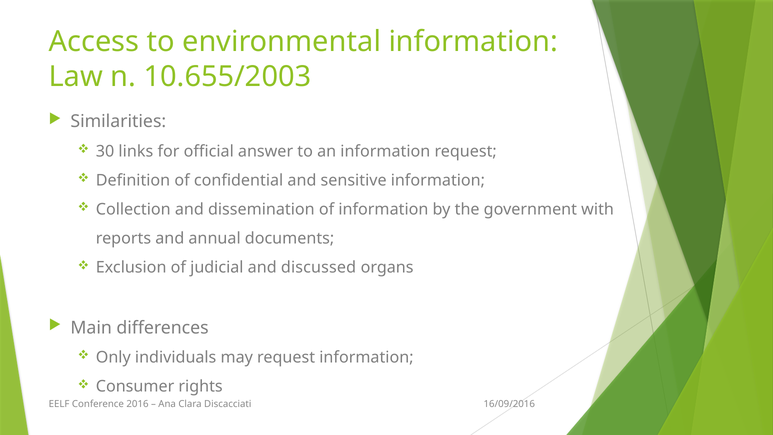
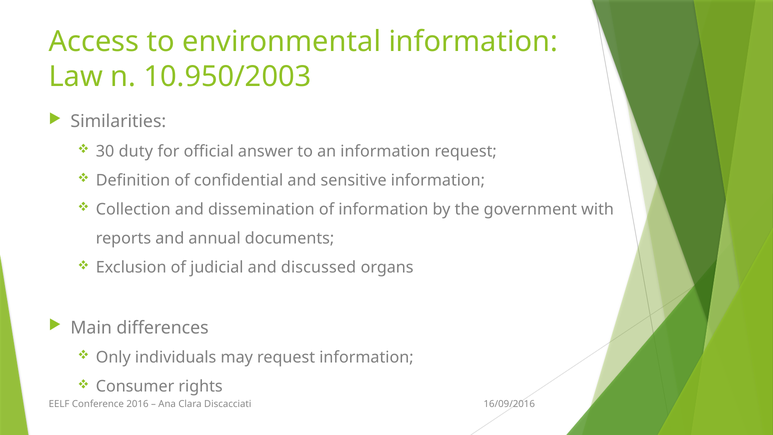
10.655/2003: 10.655/2003 -> 10.950/2003 (227, 76)
links: links -> duty (136, 151)
